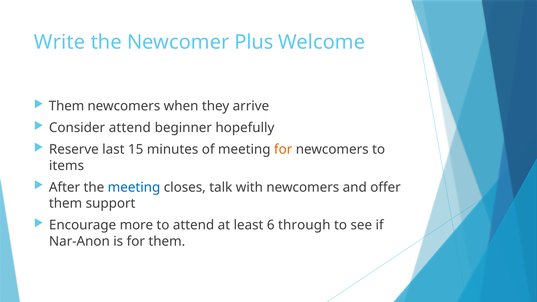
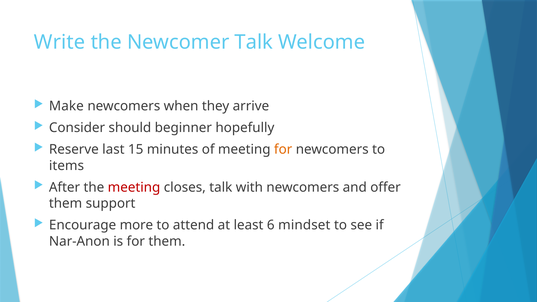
Newcomer Plus: Plus -> Talk (254, 42)
Them: Them -> Make (66, 106)
Consider attend: attend -> should (130, 128)
meeting colour: blue -> red (134, 187)
through: through -> mindset (304, 225)
